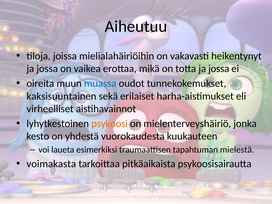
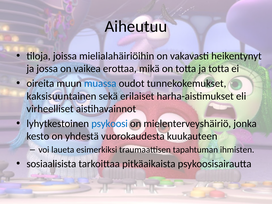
totta ja jossa: jossa -> totta (219, 69)
psykoosi colour: orange -> blue (110, 124)
mielestä: mielestä -> ihmisten (237, 150)
voimakasta: voimakasta -> sosiaalisista (51, 164)
